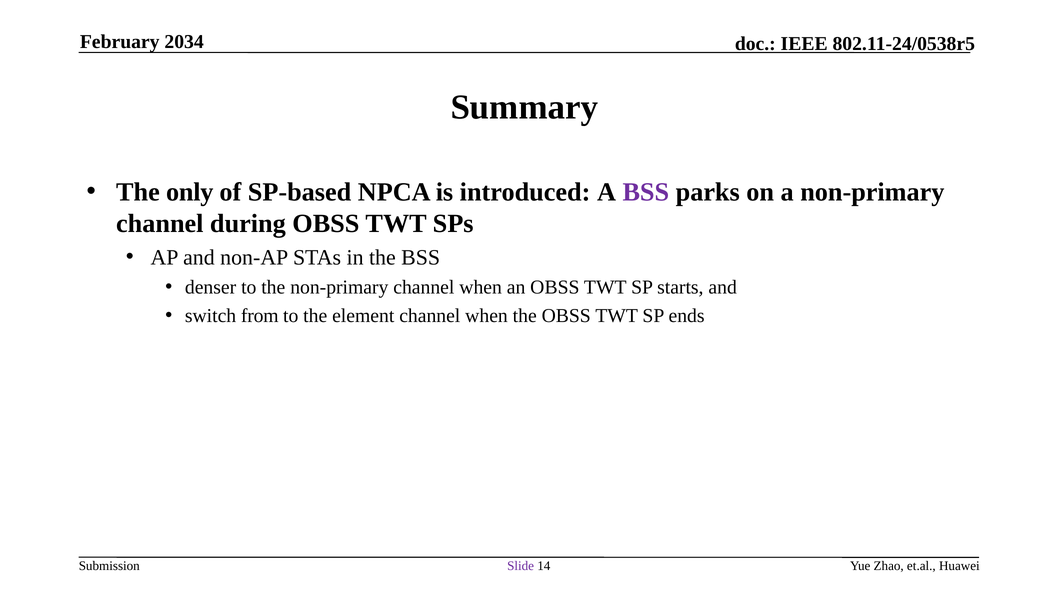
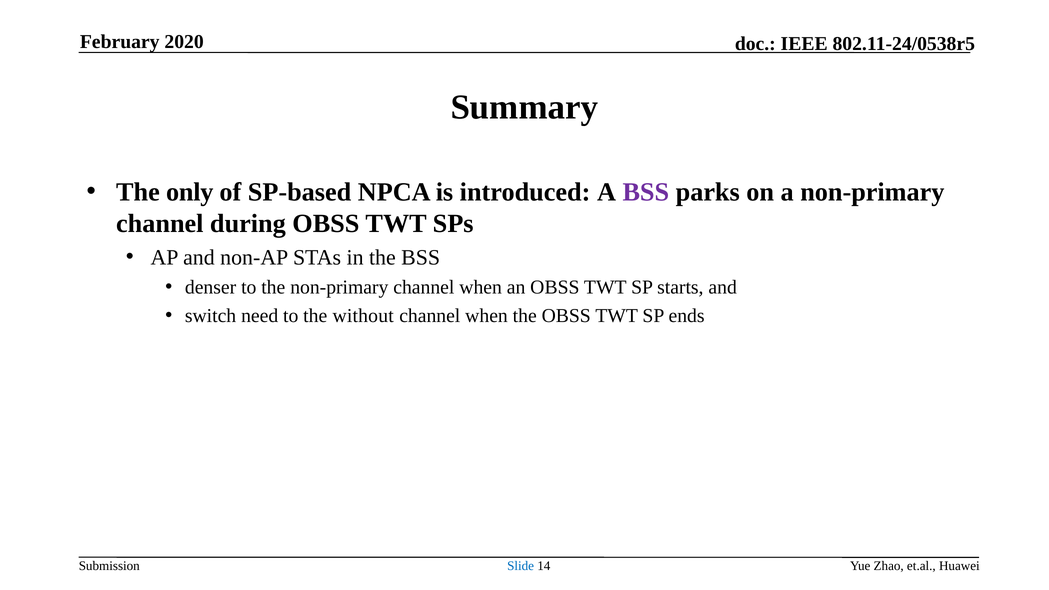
2034: 2034 -> 2020 (184, 42)
from: from -> need (260, 316)
element: element -> without (363, 316)
Slide colour: purple -> blue (521, 566)
